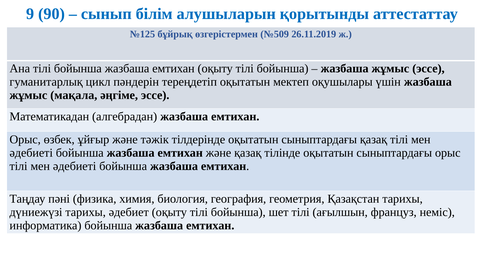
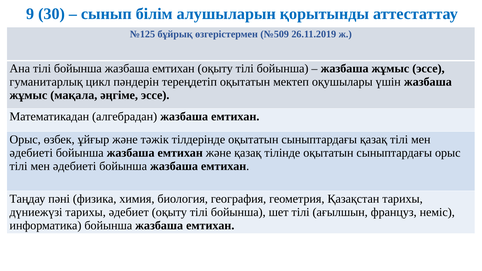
90: 90 -> 30 (52, 14)
